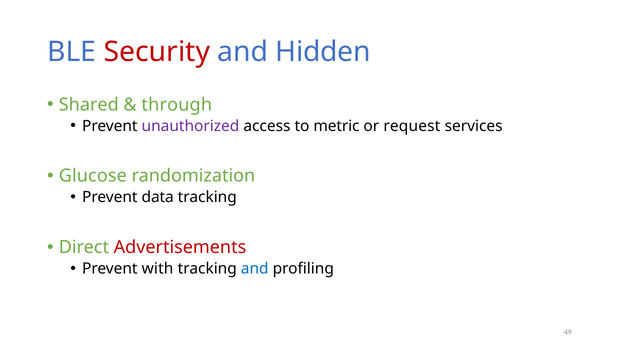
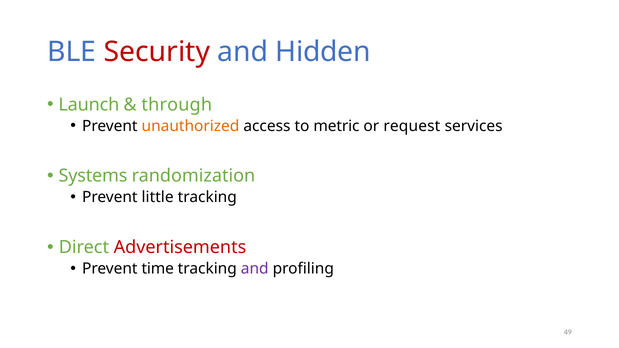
Shared: Shared -> Launch (89, 105)
unauthorized colour: purple -> orange (190, 126)
Glucose: Glucose -> Systems (93, 176)
data: data -> little (158, 197)
with: with -> time (158, 269)
and colour: blue -> purple (255, 269)
